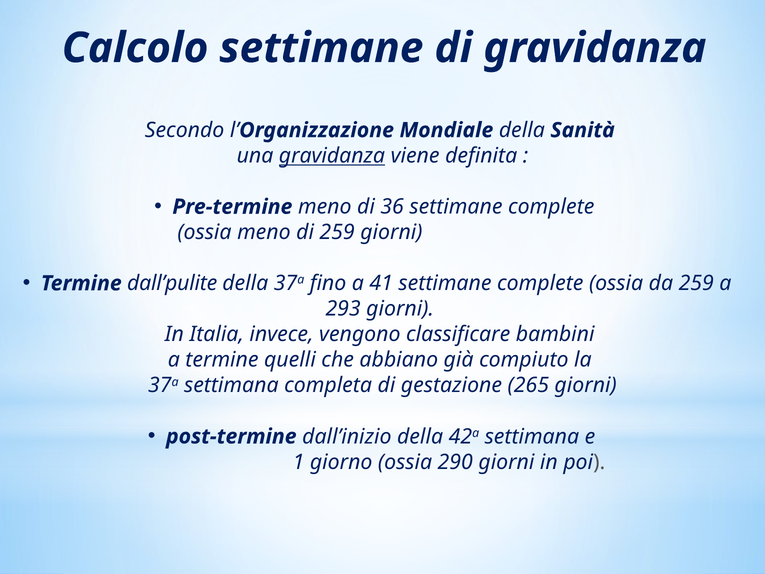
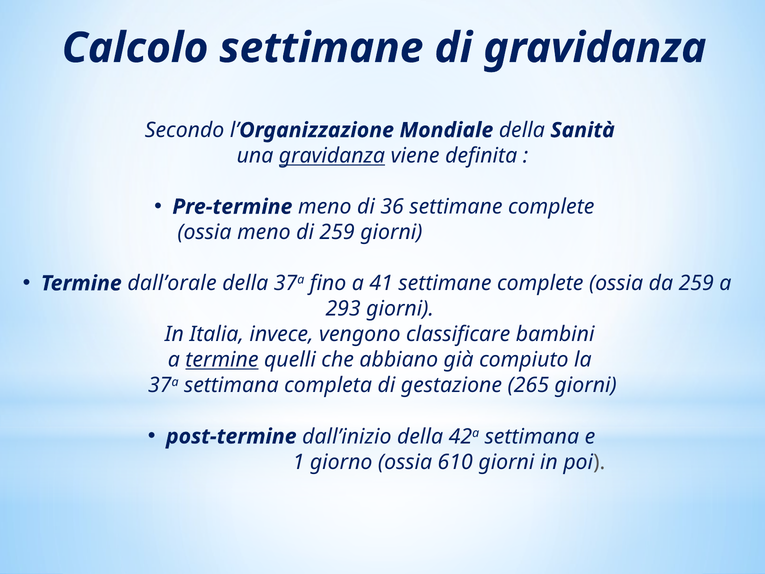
dall’pulite: dall’pulite -> dall’orale (172, 283)
termine underline: none -> present (222, 360)
290: 290 -> 610 (455, 462)
